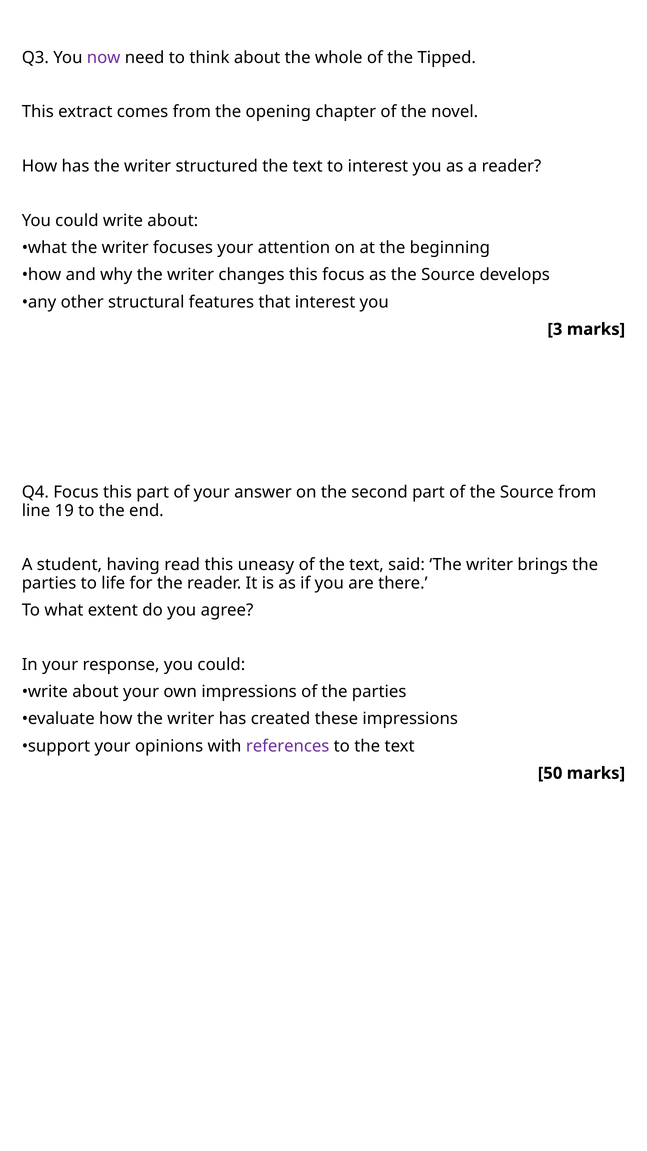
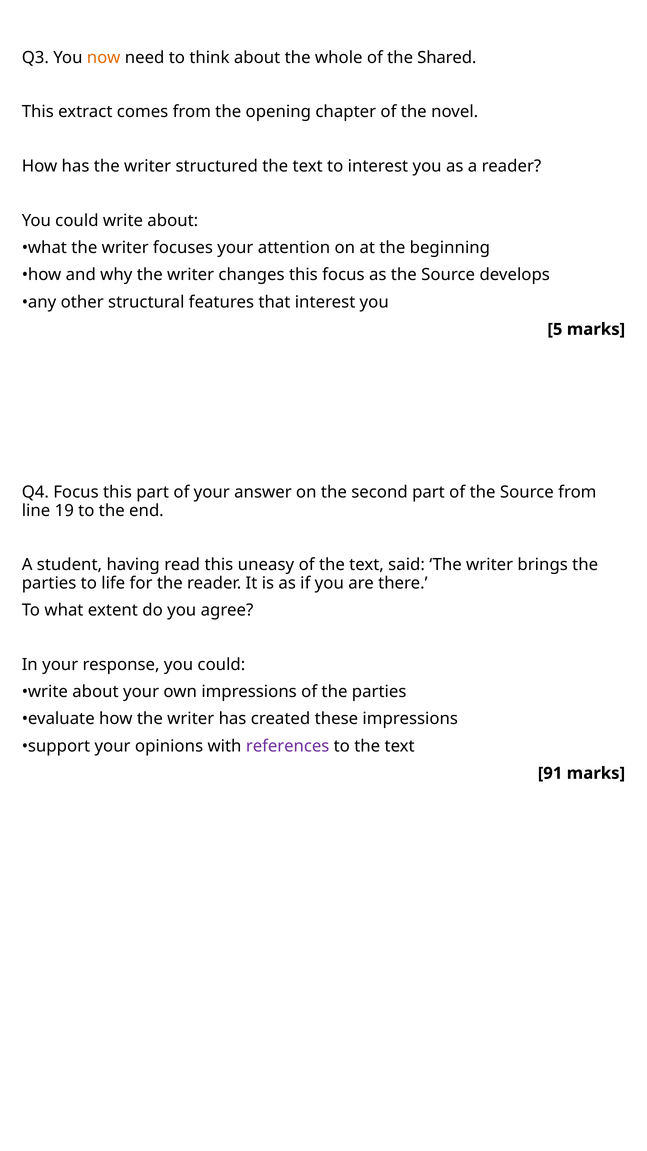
now colour: purple -> orange (104, 57)
Tipped: Tipped -> Shared (447, 57)
3: 3 -> 5 (555, 329)
50: 50 -> 91 (550, 773)
